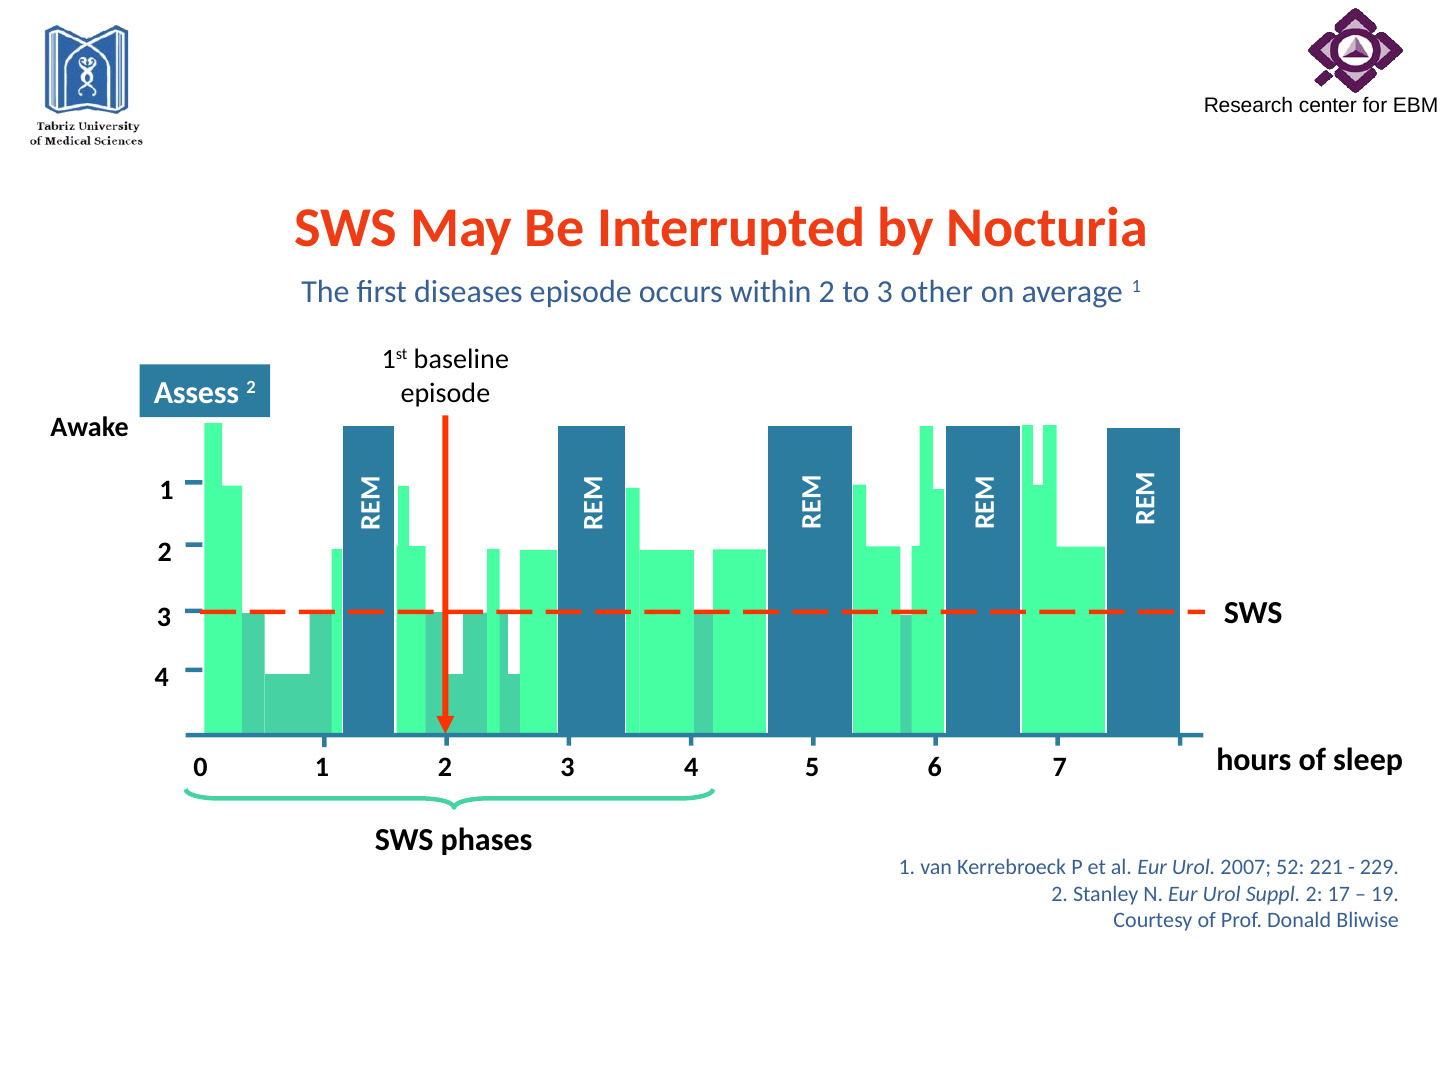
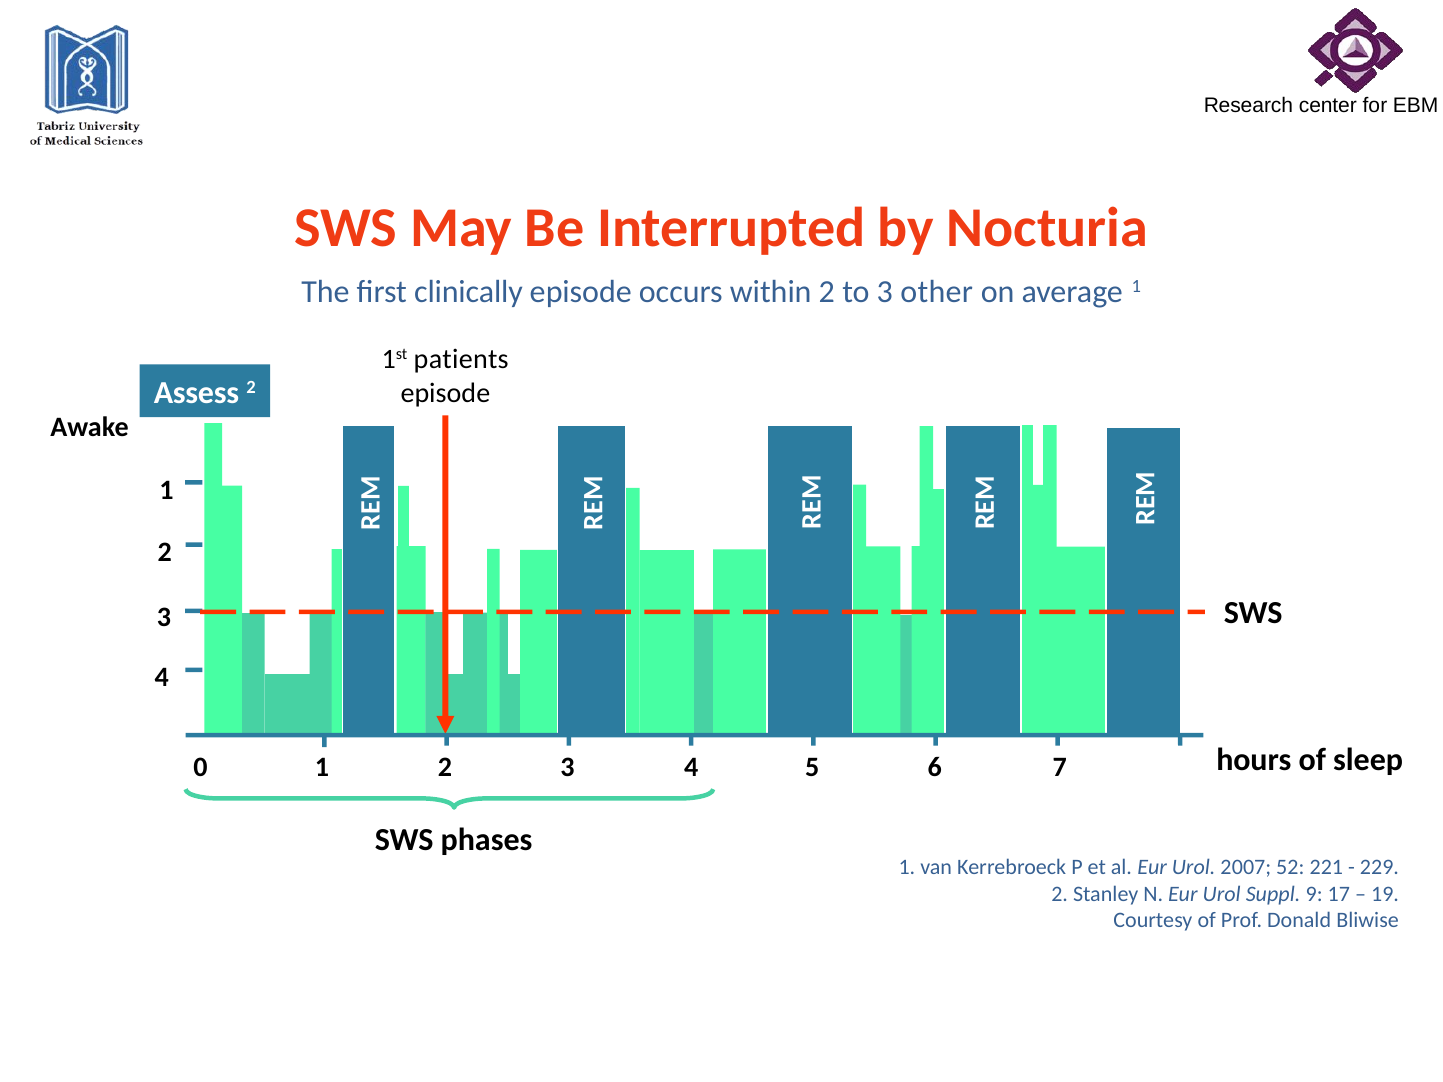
diseases: diseases -> clinically (469, 292)
baseline: baseline -> patients (461, 359)
Suppl 2: 2 -> 9 (1314, 894)
